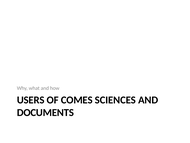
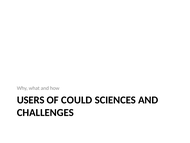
COMES: COMES -> COULD (77, 100)
DOCUMENTS: DOCUMENTS -> CHALLENGES (45, 112)
